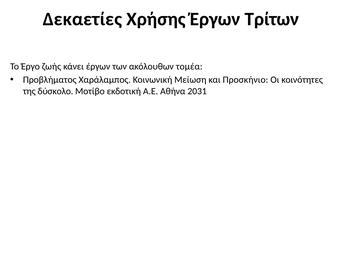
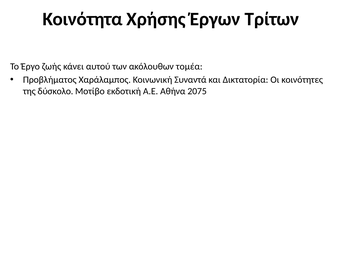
Δεκαετίες: Δεκαετίες -> Κοινότητα (83, 19)
κάνει έργων: έργων -> αυτού (98, 66)
Μείωση: Μείωση -> Συναντά (190, 80)
Προσκήνιο: Προσκήνιο -> Δικτατορία (246, 80)
2031: 2031 -> 2075 (197, 91)
